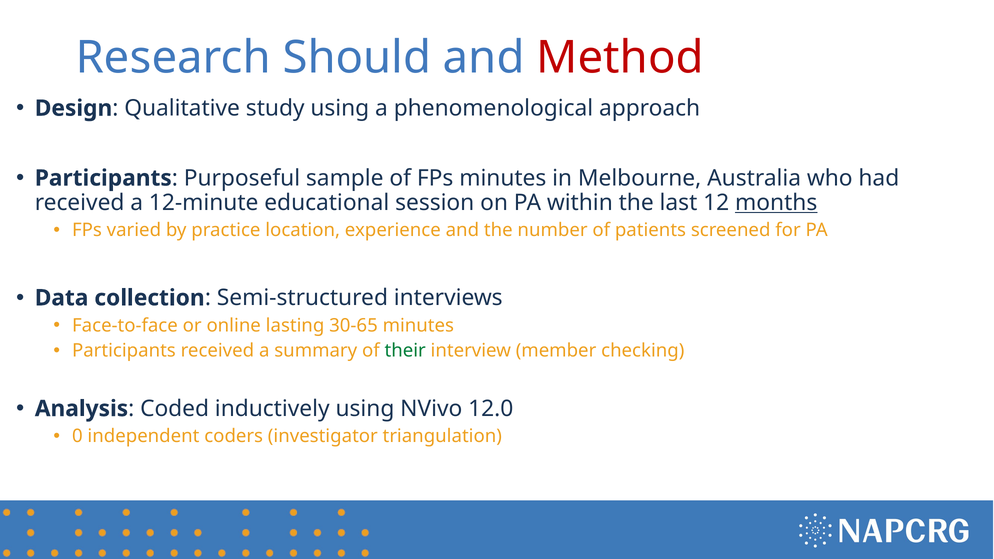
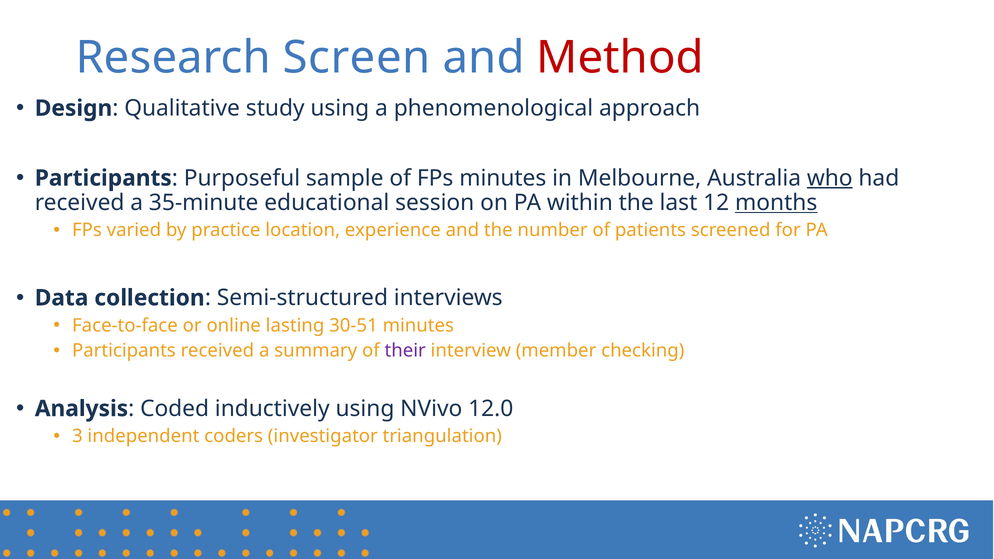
Should: Should -> Screen (357, 58)
who underline: none -> present (830, 178)
12-minute: 12-minute -> 35-minute (204, 203)
30-65: 30-65 -> 30-51 (353, 326)
their colour: green -> purple (405, 351)
0: 0 -> 3 (77, 436)
